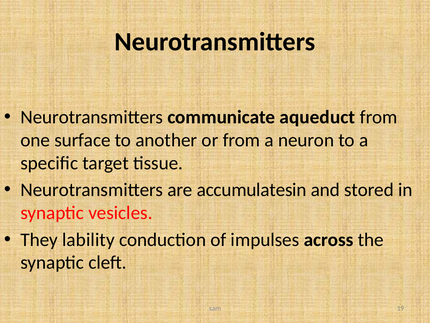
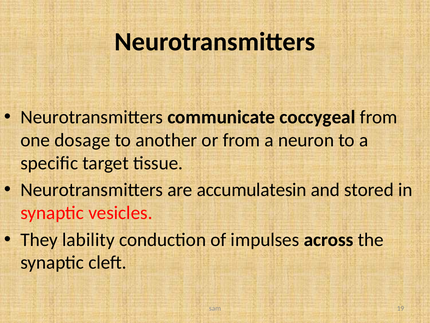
aqueduct: aqueduct -> coccygeal (317, 117)
surface: surface -> dosage (82, 140)
